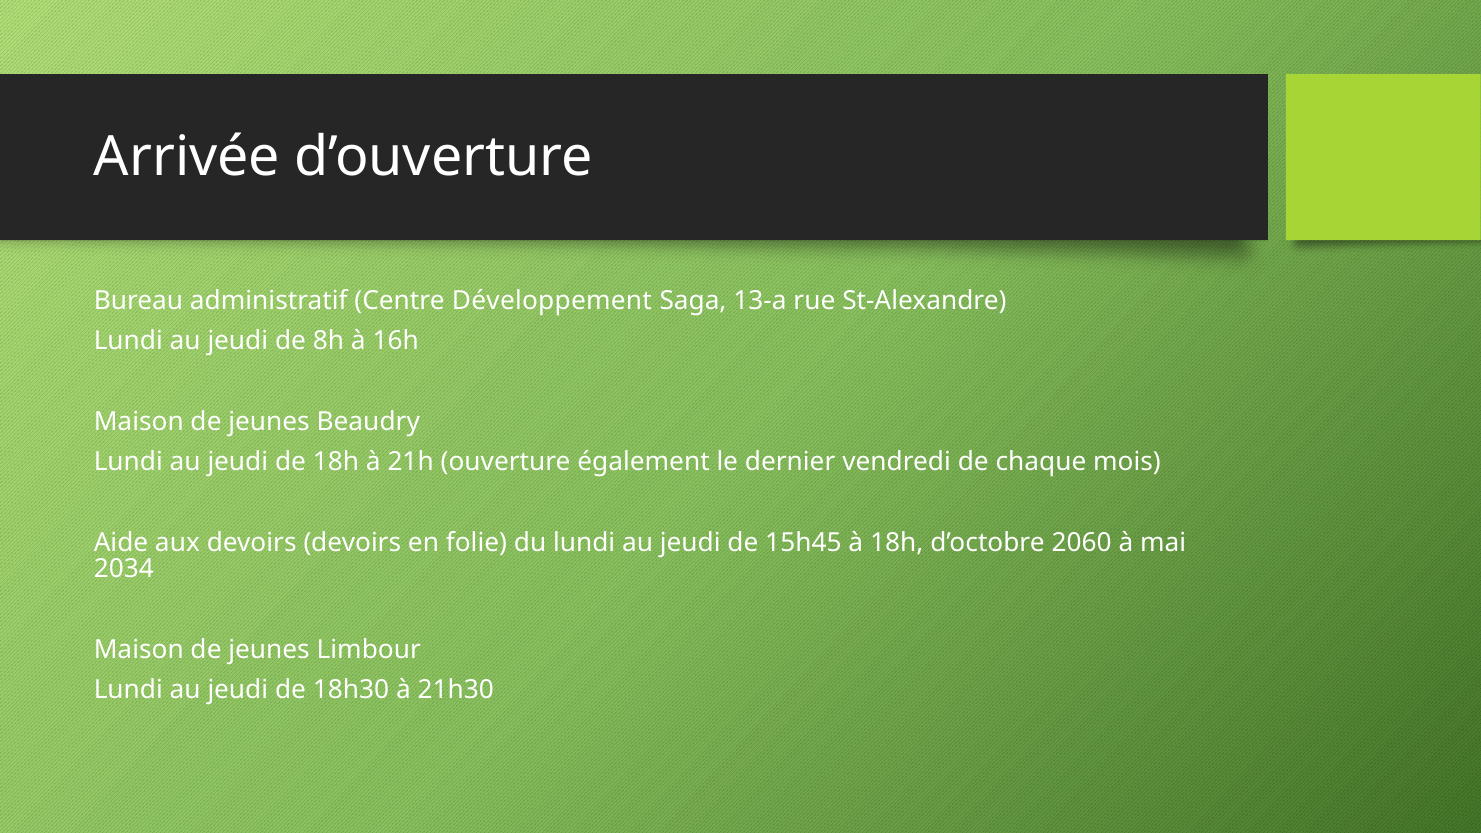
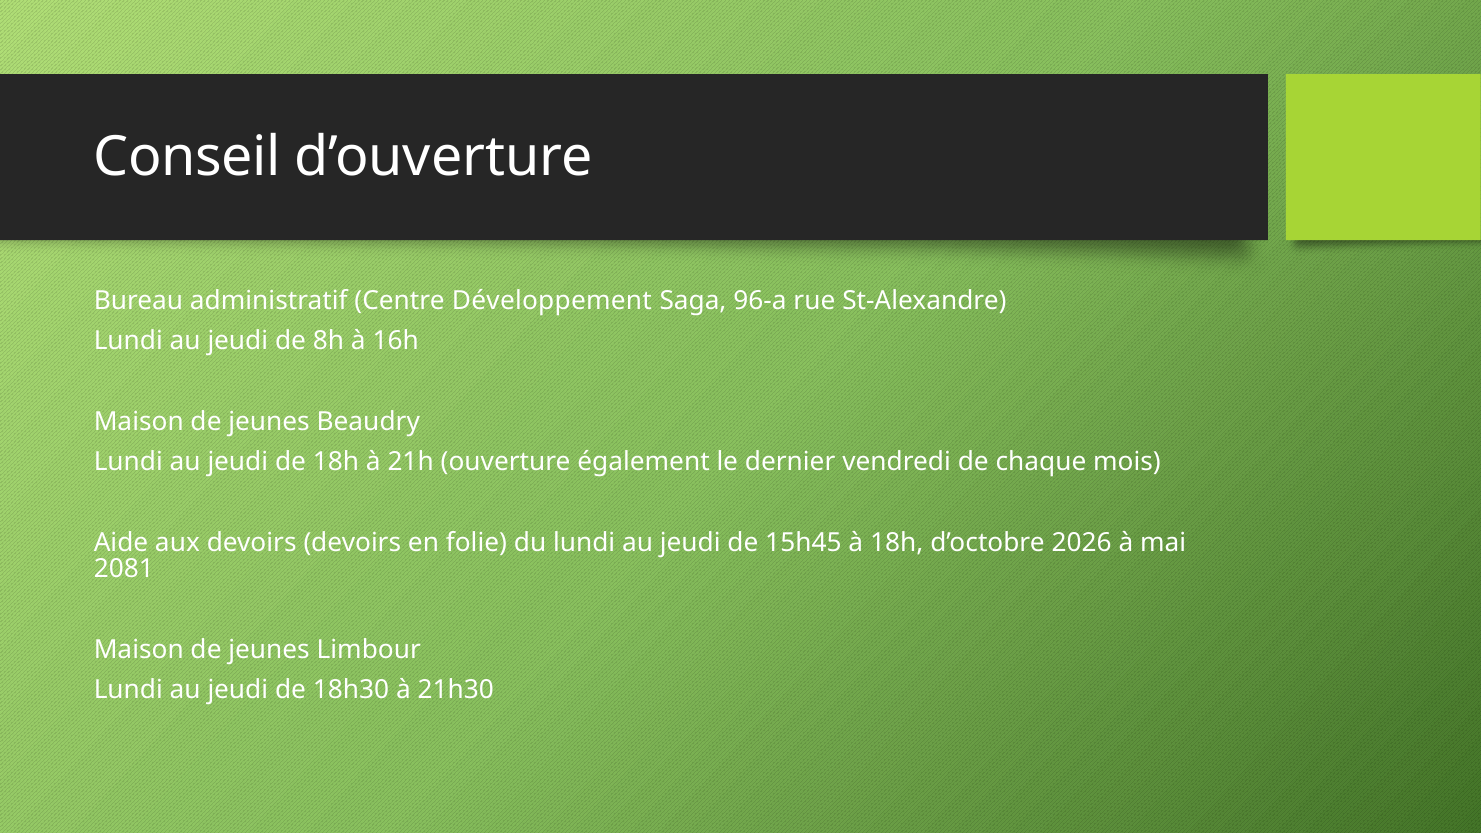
Arrivée: Arrivée -> Conseil (187, 157)
13-a: 13-a -> 96-a (760, 301)
2060: 2060 -> 2026 (1082, 543)
2034: 2034 -> 2081 (124, 568)
